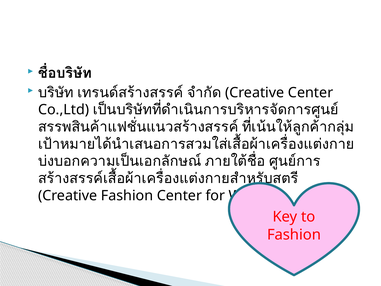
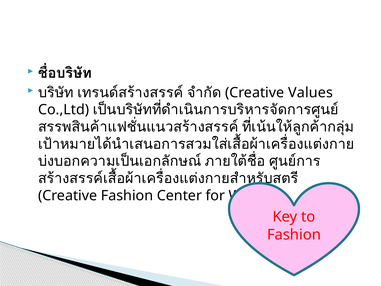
Creative Center: Center -> Values (311, 92)
